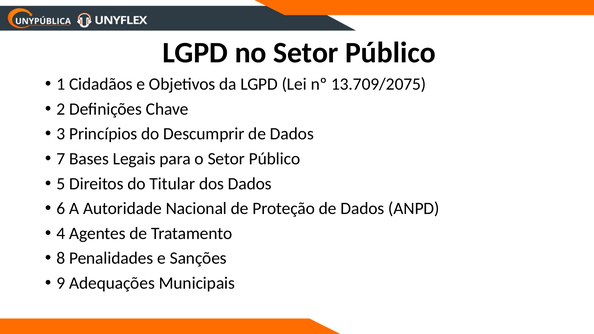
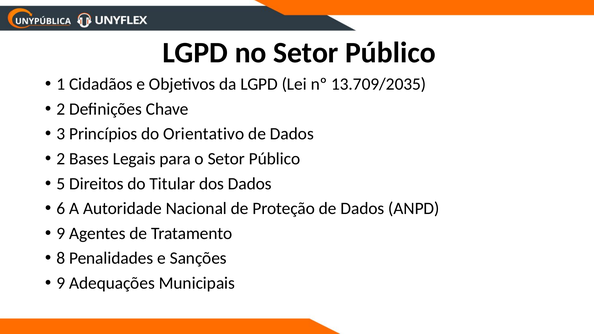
13.709/2075: 13.709/2075 -> 13.709/2035 (379, 84)
Descumprir: Descumprir -> Orientativo (204, 134)
7: 7 -> 2 (61, 159)
4: 4 -> 9 (61, 233)
